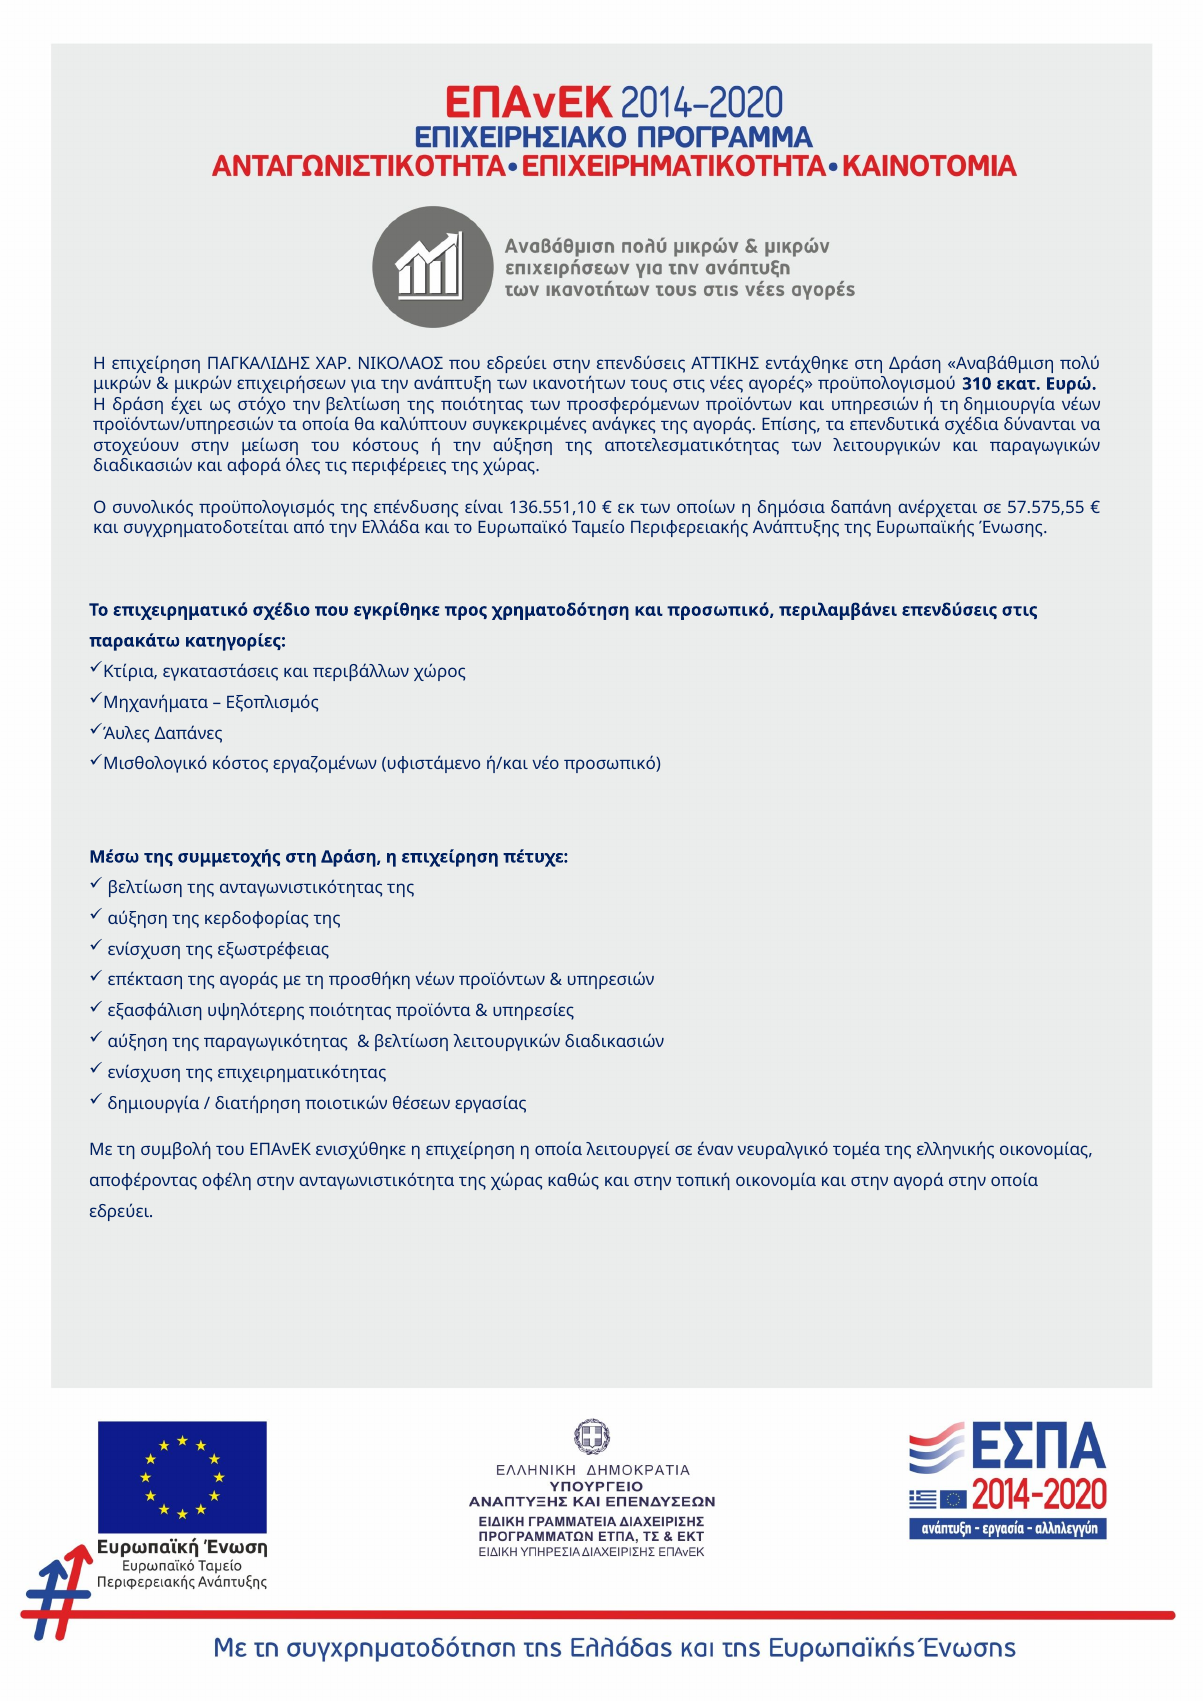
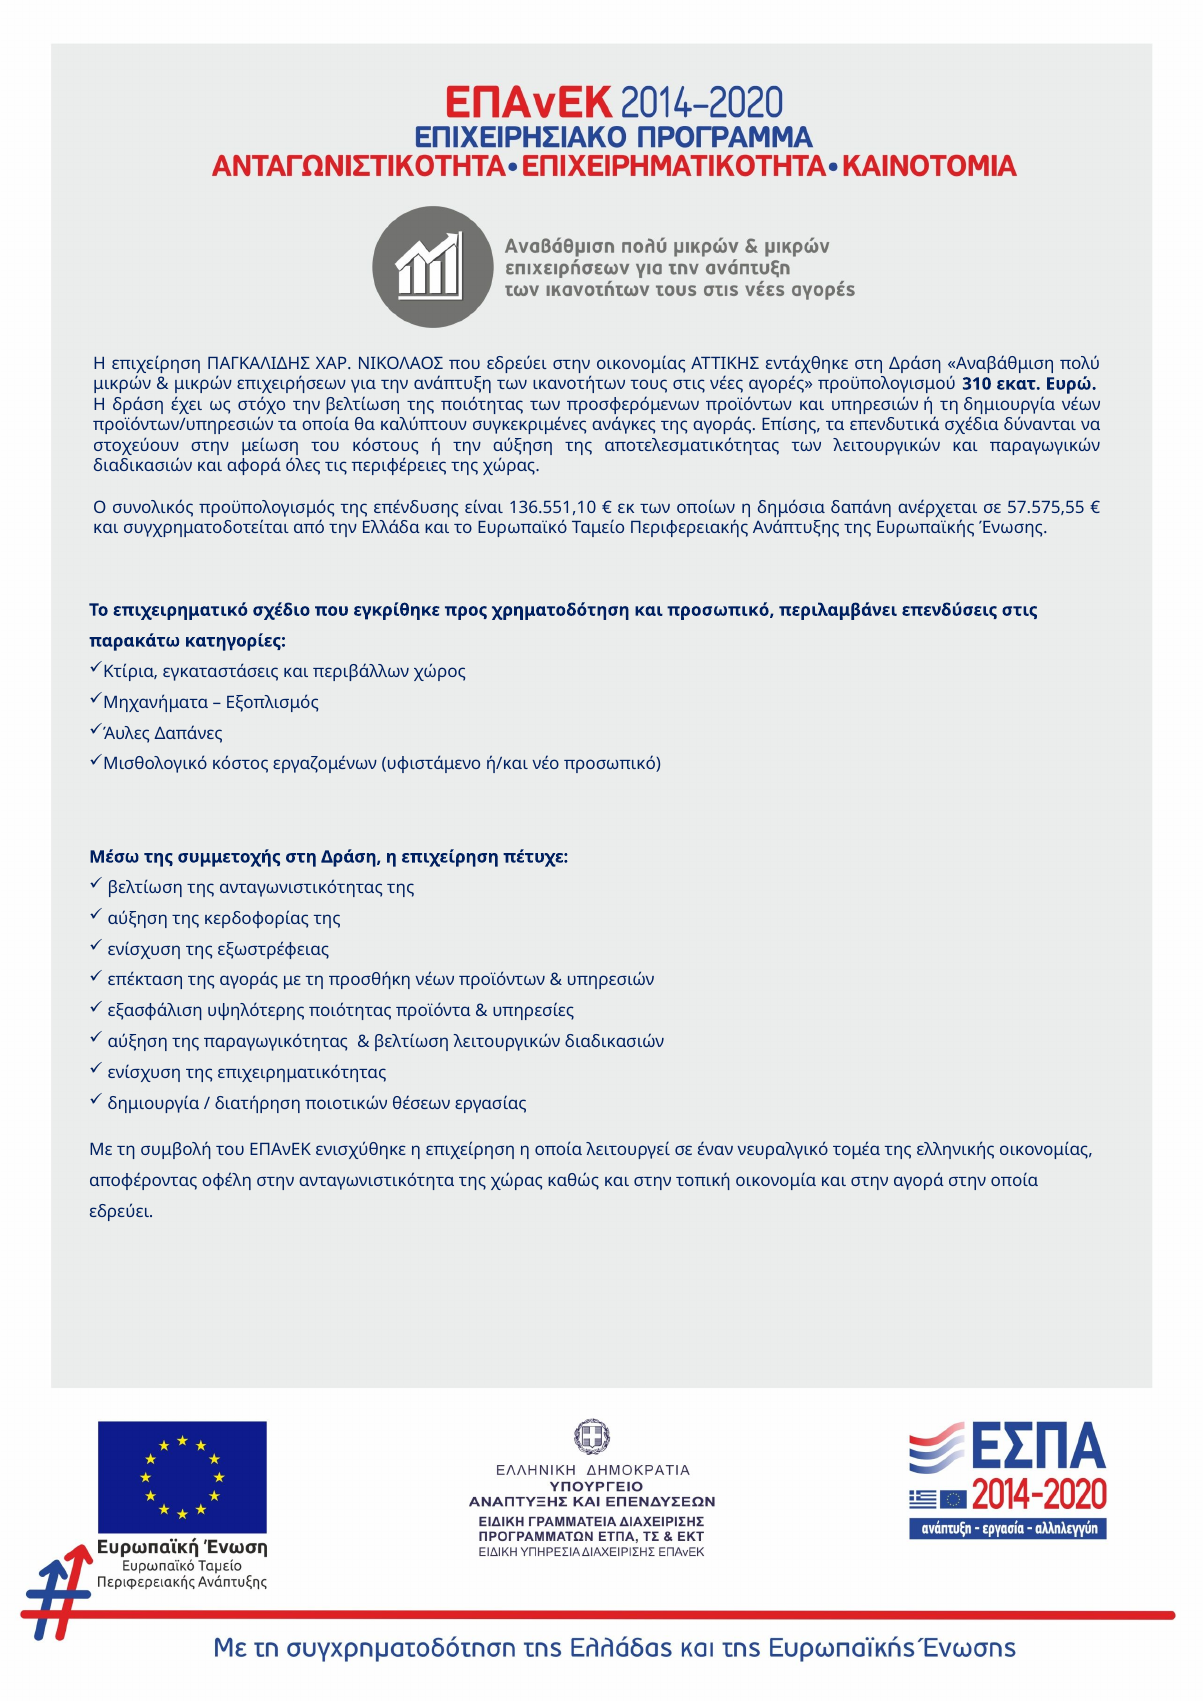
στην επενδύσεις: επενδύσεις -> οικονομίας (641, 363)
